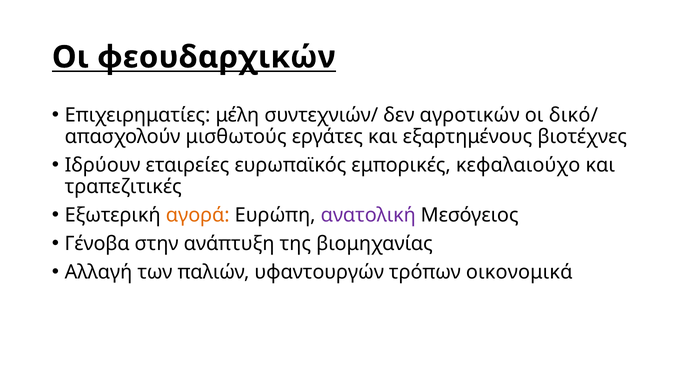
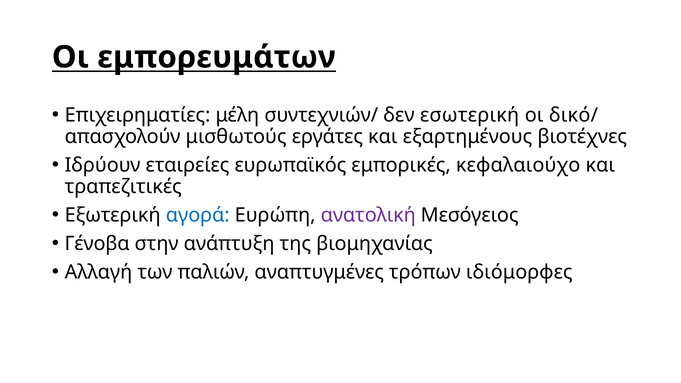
φεουδαρχικών: φεουδαρχικών -> εμπορευμάτων (216, 57)
αγροτικών: αγροτικών -> εσωτερική (470, 115)
αγορά colour: orange -> blue (198, 215)
υφαντουργών: υφαντουργών -> αναπτυγμένες (319, 272)
οικονομικά: οικονομικά -> ιδιόμορφες (519, 272)
